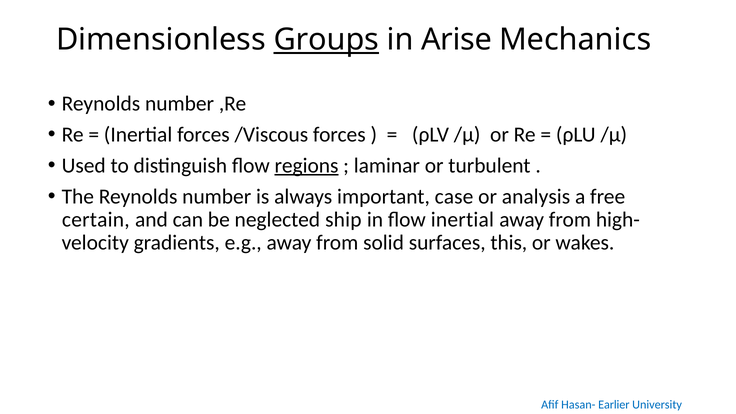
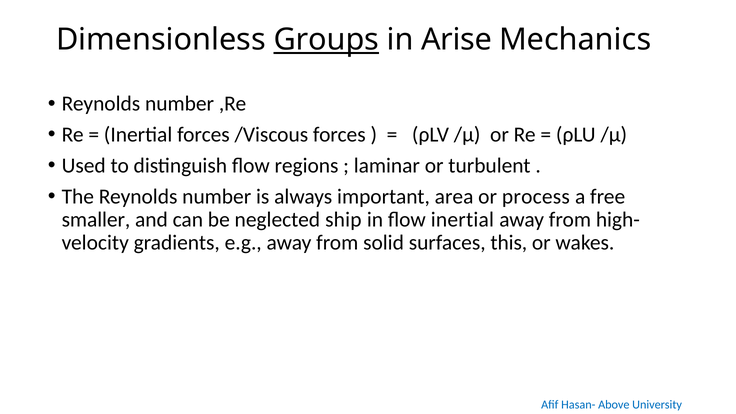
regions underline: present -> none (306, 166)
case: case -> area (454, 196)
analysis: analysis -> process (536, 196)
certain: certain -> smaller (96, 220)
Earlier: Earlier -> Above (614, 405)
